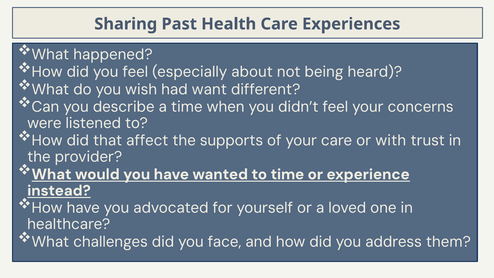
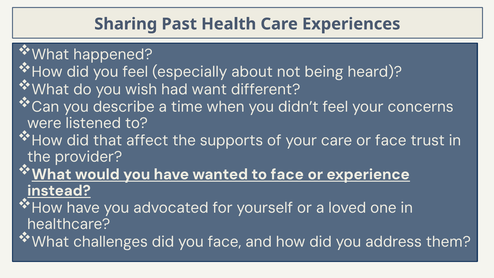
or with: with -> face (391, 140)
to time: time -> face (287, 174)
